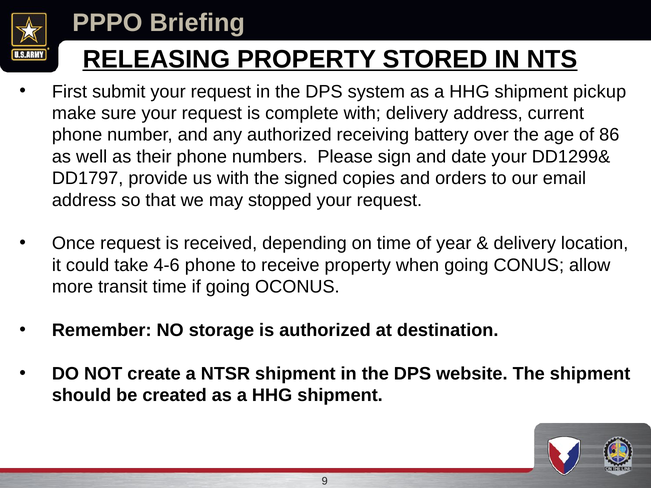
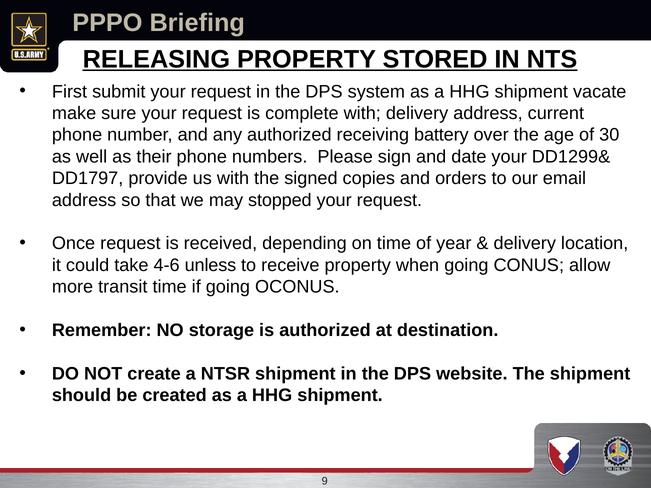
pickup: pickup -> vacate (600, 92)
86: 86 -> 30 (609, 135)
4-6 phone: phone -> unless (210, 265)
